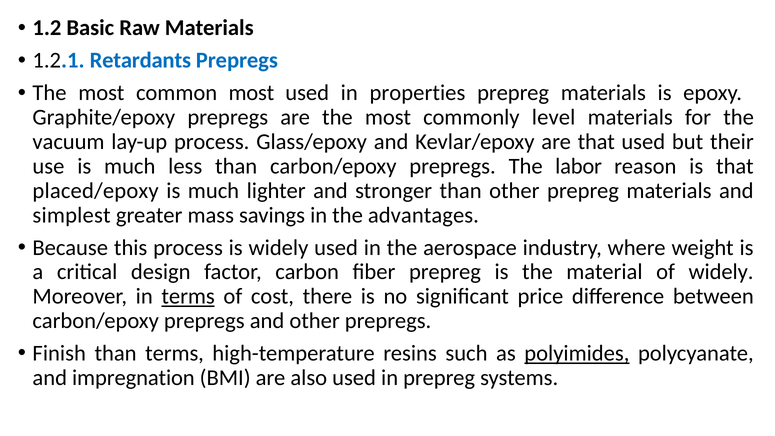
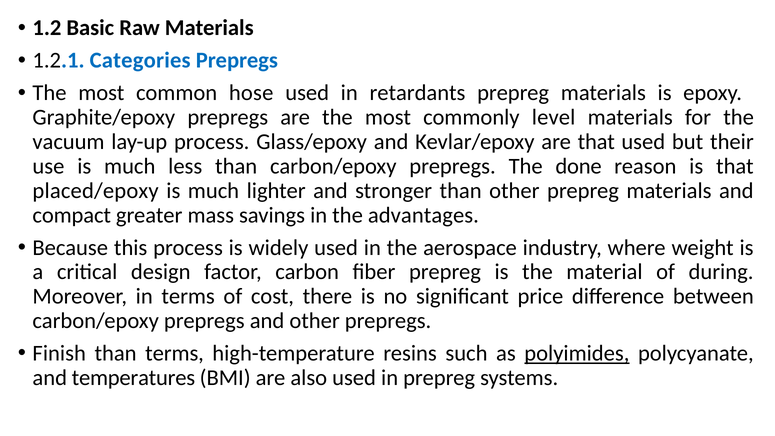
Retardants: Retardants -> Categories (140, 61)
common most: most -> hose (251, 93)
properties: properties -> retardants (417, 93)
labor: labor -> done (579, 166)
simplest: simplest -> compact (72, 215)
of widely: widely -> during (721, 272)
terms underline: present -> none (188, 296)
impregnation: impregnation -> temperatures (133, 378)
